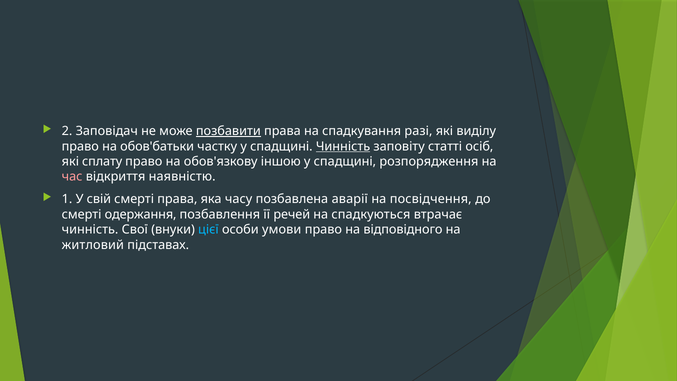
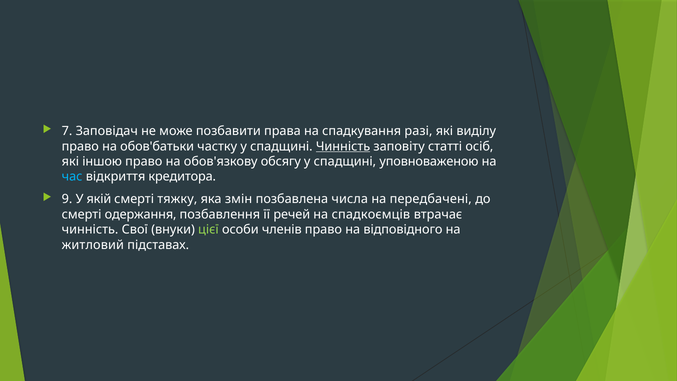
2: 2 -> 7 (67, 131)
позбавити underline: present -> none (228, 131)
сплату: сплату -> іншою (102, 161)
іншою: іншою -> обсягу (281, 161)
розпорядження: розпорядження -> уповноваженою (429, 161)
час colour: pink -> light blue (72, 177)
наявністю: наявністю -> кредитора (182, 177)
1: 1 -> 9 (67, 199)
свій: свій -> якій (99, 199)
смерті права: права -> тяжку (177, 199)
часу: часу -> змін (239, 199)
аварії: аварії -> числа (350, 199)
посвідчення: посвідчення -> передбачені (431, 199)
спадкуються: спадкуються -> спадкоємців (371, 214)
цієї colour: light blue -> light green (208, 229)
умови: умови -> членів (282, 229)
